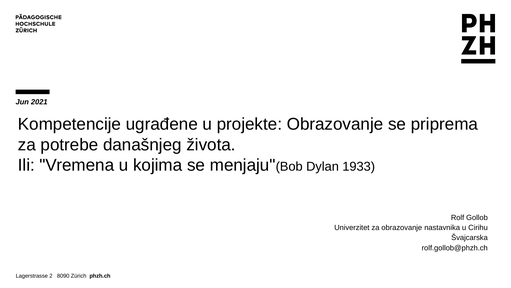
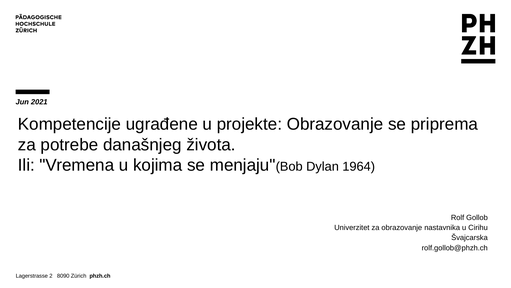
1933: 1933 -> 1964 (359, 166)
